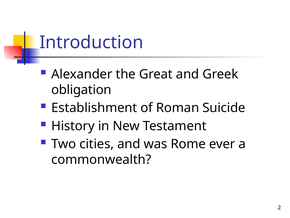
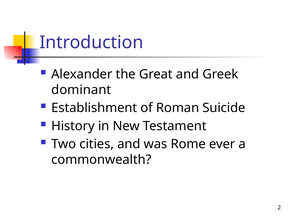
obligation: obligation -> dominant (81, 90)
